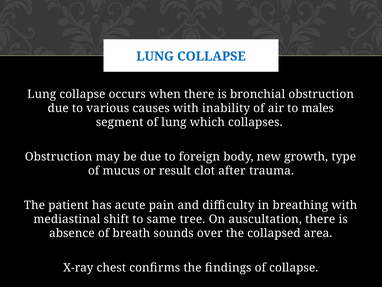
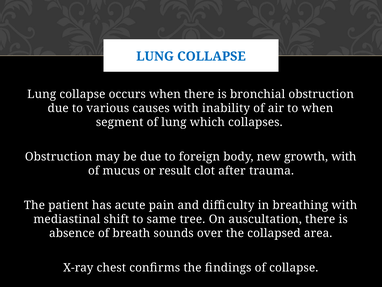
to males: males -> when (318, 108)
growth type: type -> with (344, 157)
